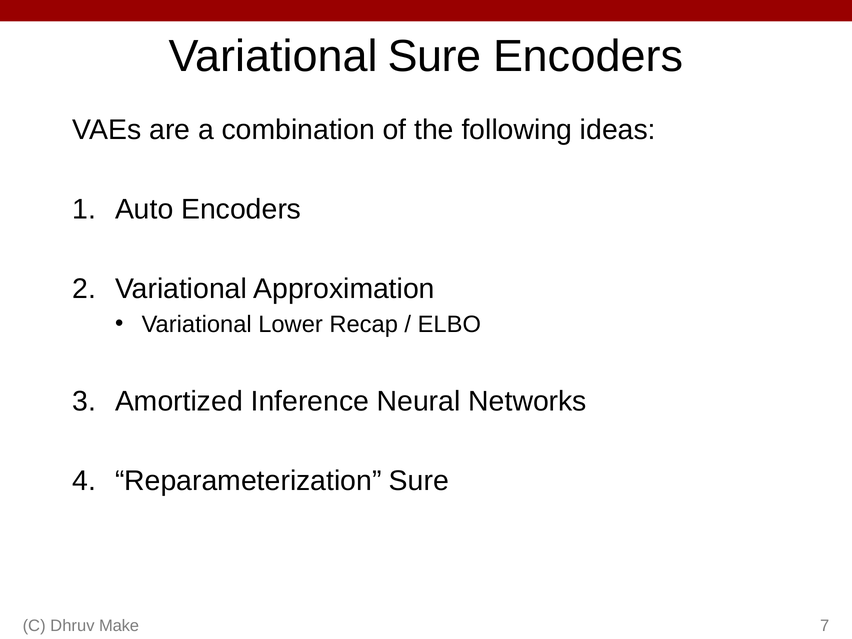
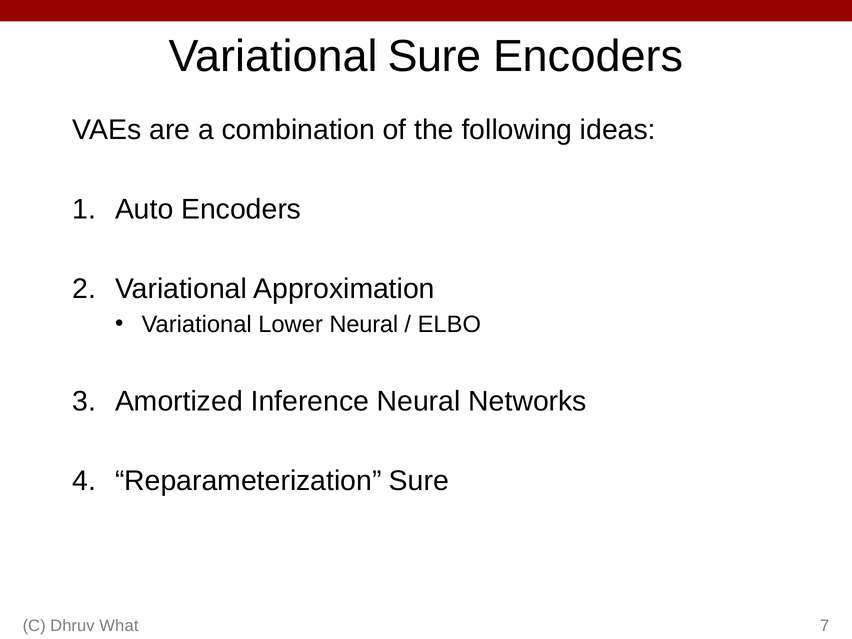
Lower Recap: Recap -> Neural (364, 324)
Make: Make -> What (119, 626)
